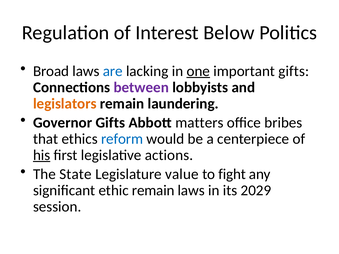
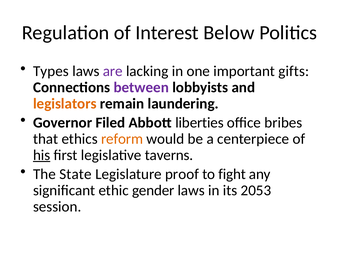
Broad: Broad -> Types (51, 71)
are colour: blue -> purple (113, 71)
one underline: present -> none (198, 71)
Governor Gifts: Gifts -> Filed (110, 123)
matters: matters -> liberties (200, 123)
reform colour: blue -> orange (122, 139)
actions: actions -> taverns (169, 155)
value: value -> proof (182, 174)
ethic remain: remain -> gender (153, 191)
2029: 2029 -> 2053 (256, 191)
